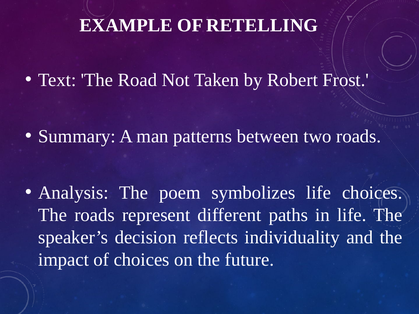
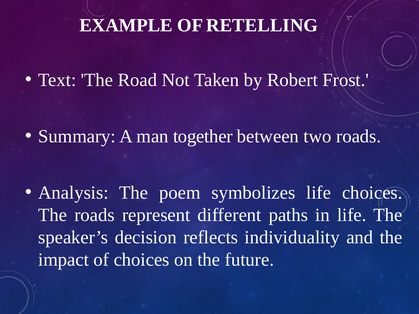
patterns: patterns -> together (203, 136)
